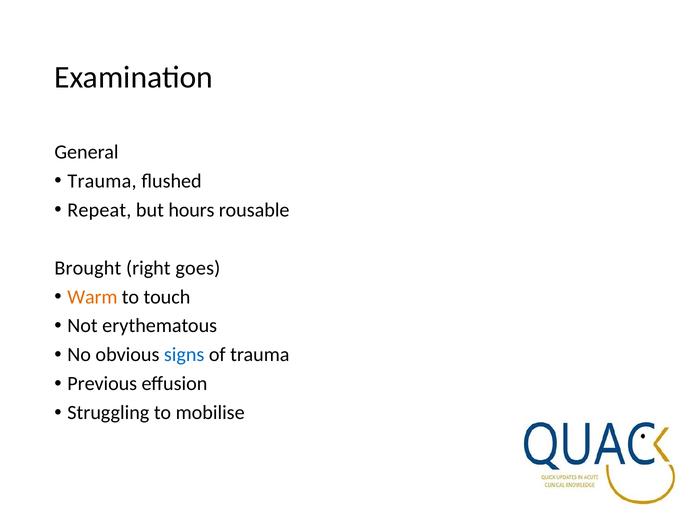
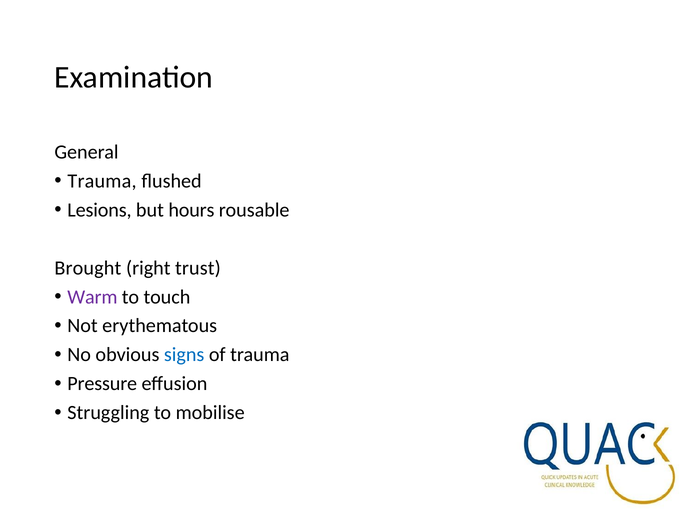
Repeat: Repeat -> Lesions (99, 210)
goes: goes -> trust (198, 268)
Warm colour: orange -> purple (92, 297)
Previous: Previous -> Pressure (102, 384)
